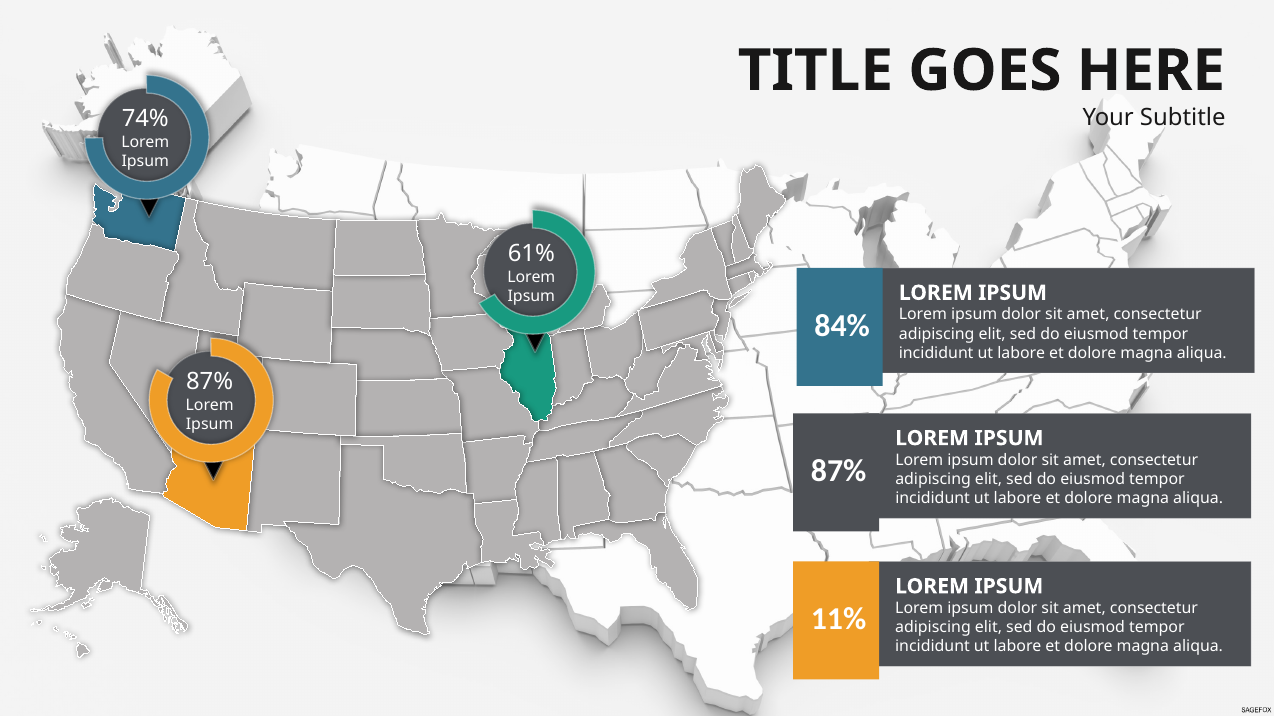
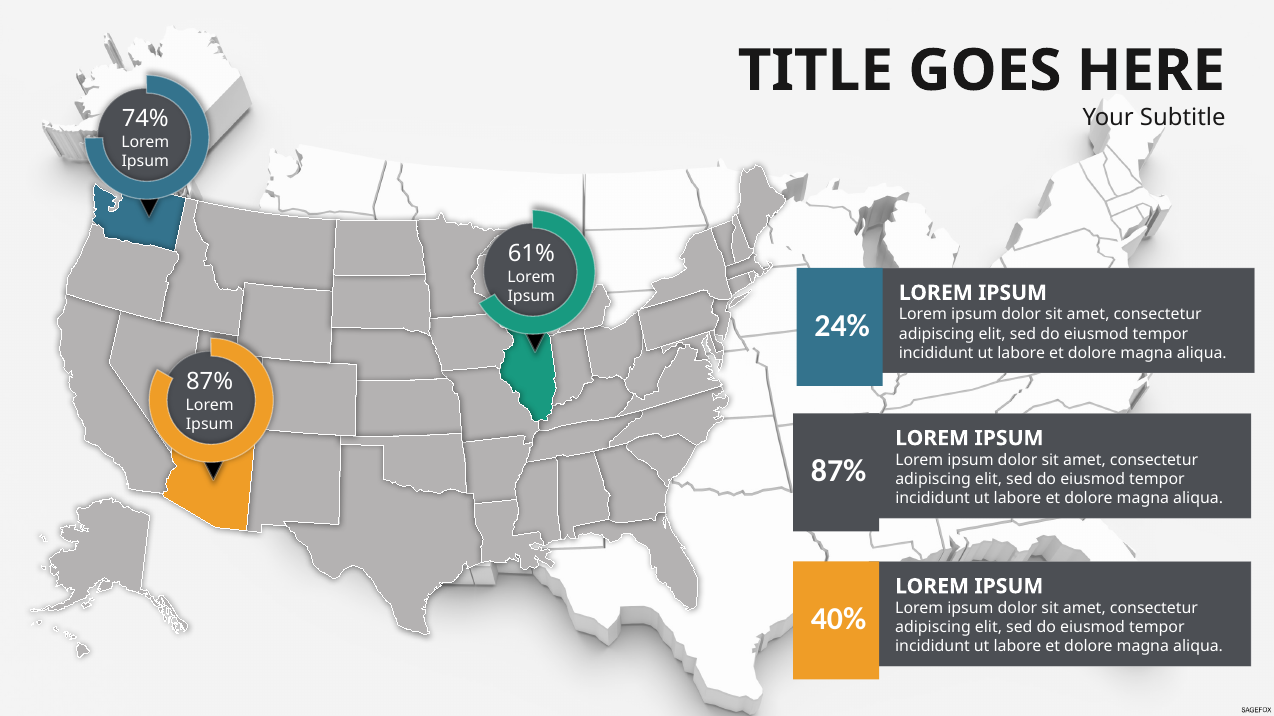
84%: 84% -> 24% (842, 326)
11%: 11% -> 40% (839, 620)
